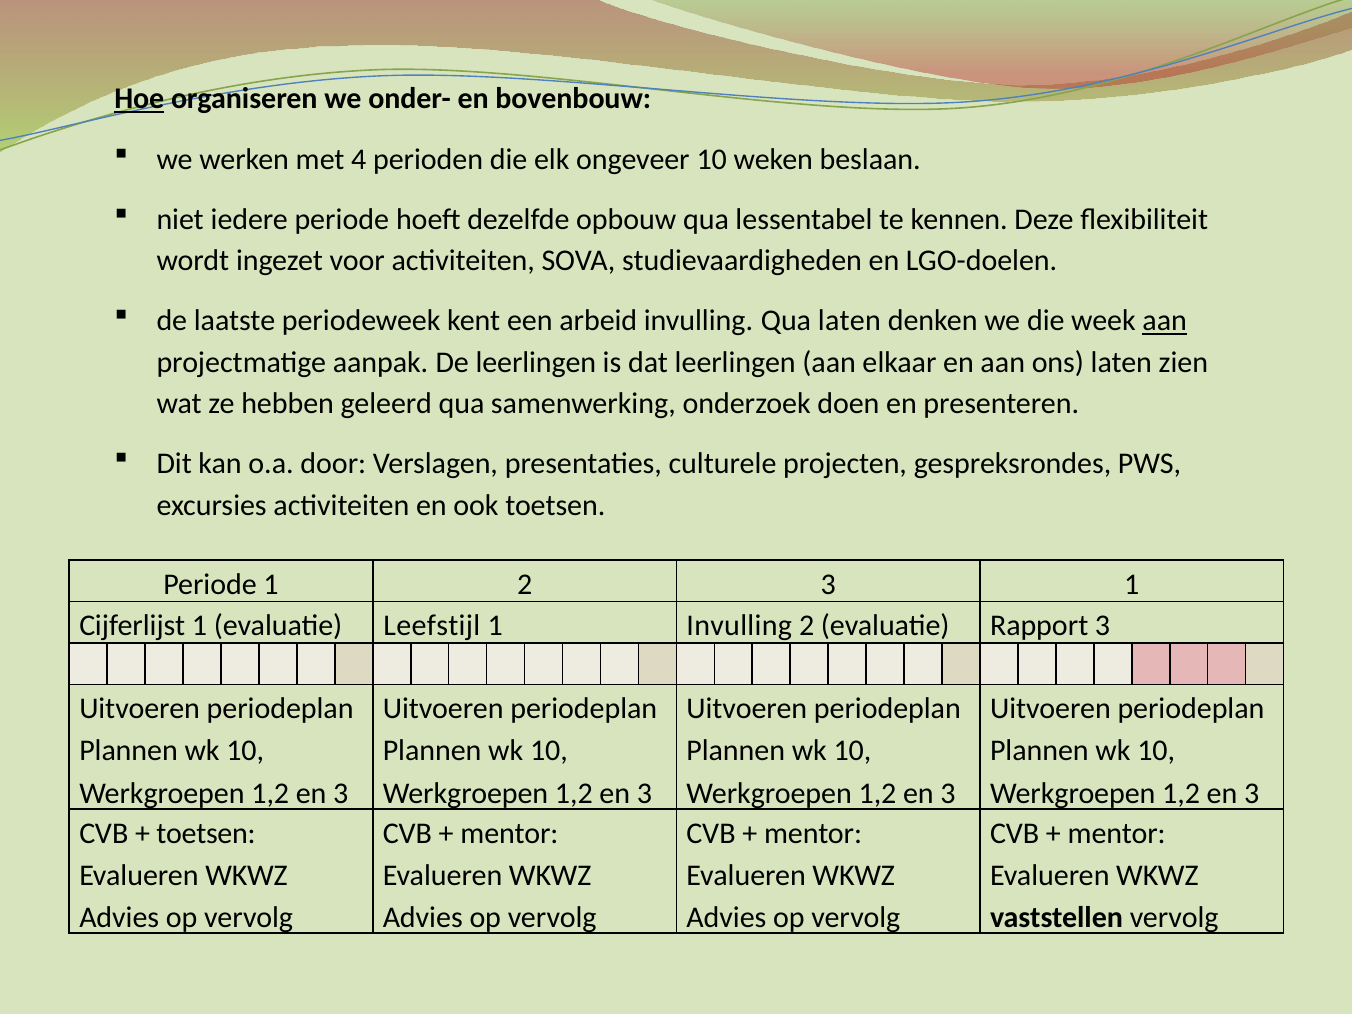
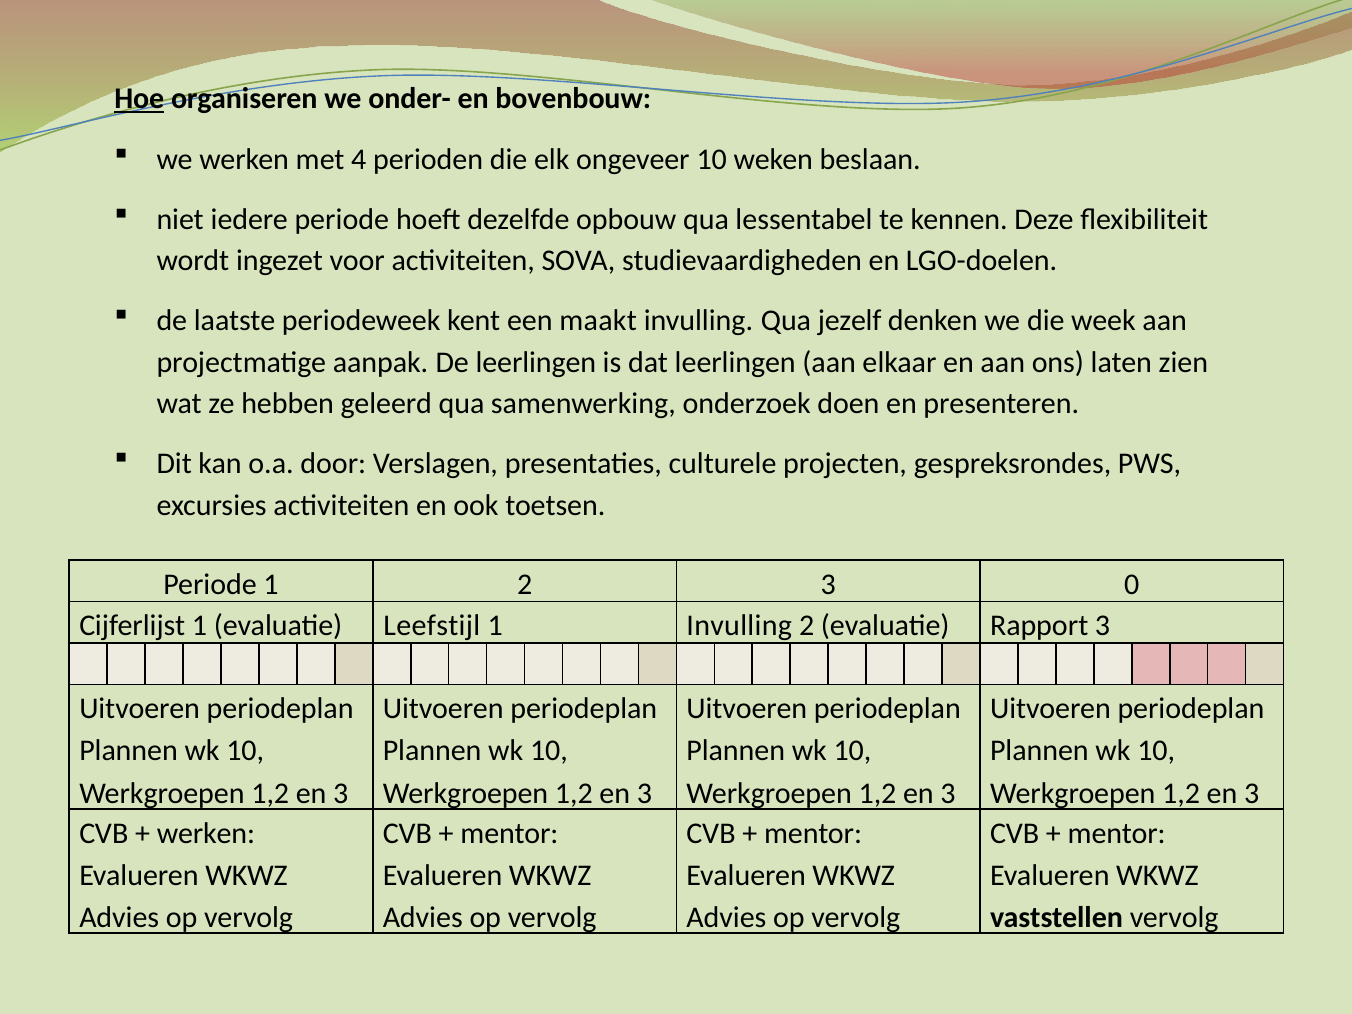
arbeid: arbeid -> maakt (598, 321)
Qua laten: laten -> jezelf (850, 321)
aan underline: present -> none (1165, 321)
3 1: 1 -> 0 (1132, 584)
toetsen: toetsen -> werken (206, 833)
